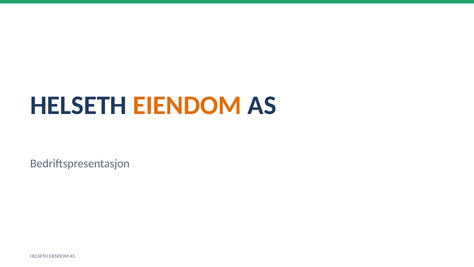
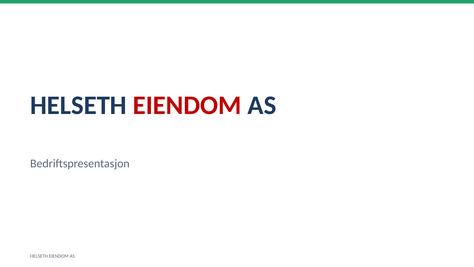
EIENDOM colour: orange -> red (187, 105)
